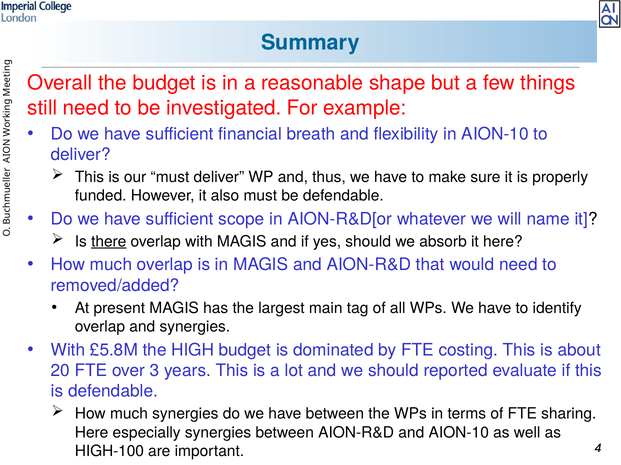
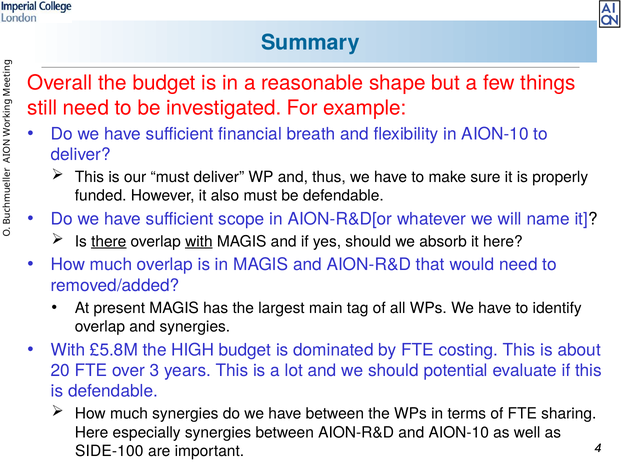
with underline: none -> present (199, 242)
reported: reported -> potential (456, 371)
HIGH-100: HIGH-100 -> SIDE-100 (109, 452)
